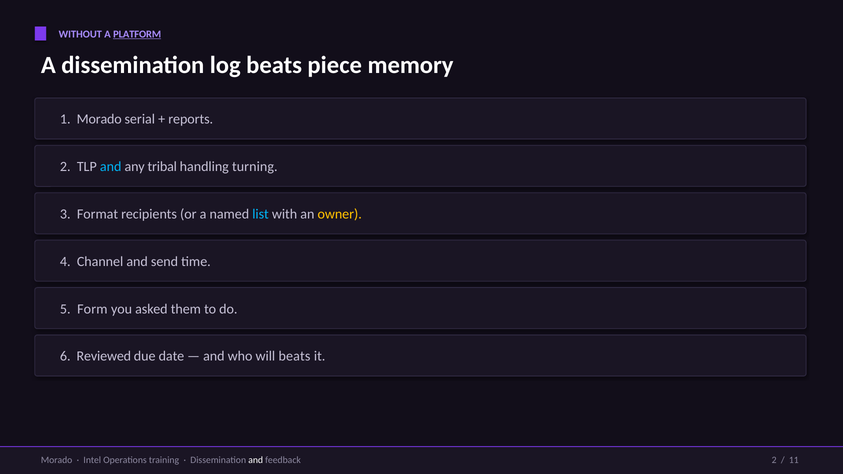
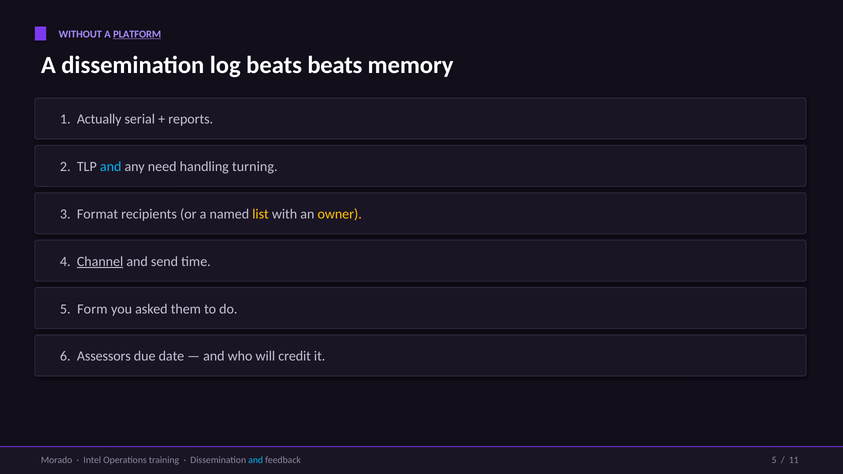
beats piece: piece -> beats (335, 65)
1 Morado: Morado -> Actually (99, 119)
tribal: tribal -> need (162, 167)
list colour: light blue -> yellow (261, 214)
Channel underline: none -> present (100, 262)
Reviewed: Reviewed -> Assessors (104, 356)
will beats: beats -> credit (295, 356)
and colour: white -> light blue (256, 460)
feedback 2: 2 -> 5 (774, 460)
